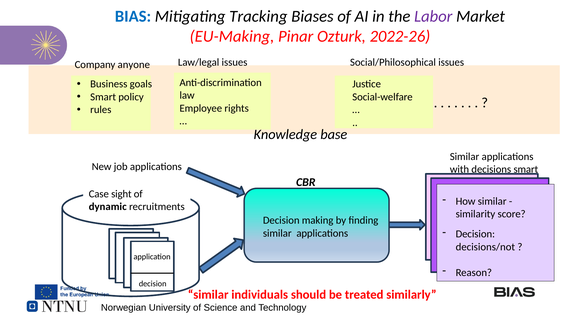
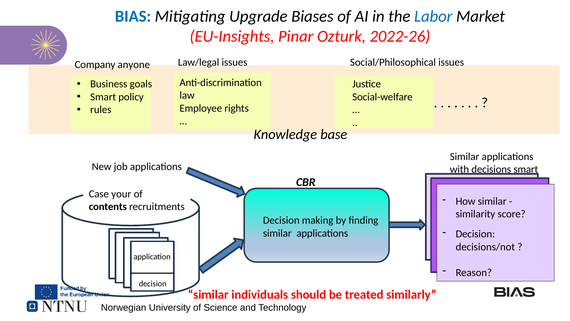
Tracking: Tracking -> Upgrade (258, 16)
Labor colour: purple -> blue (433, 16)
EU-Making: EU-Making -> EU-Insights (232, 36)
sight: sight -> your (121, 194)
dynamic: dynamic -> contents (108, 206)
